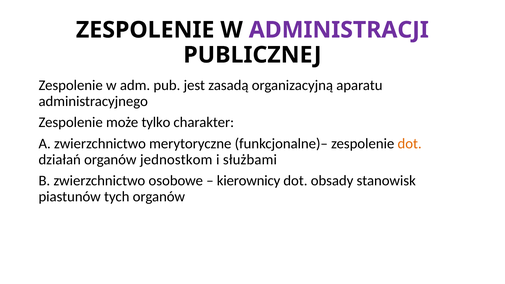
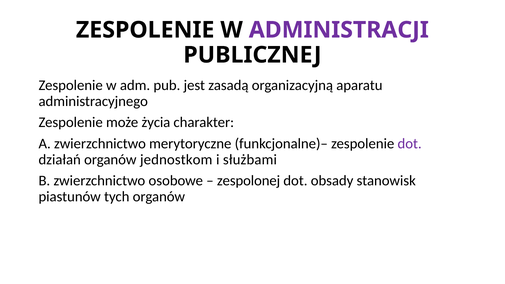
tylko: tylko -> życia (156, 122)
dot colour: orange -> purple (410, 144)
kierownicy: kierownicy -> zespolonej (249, 181)
